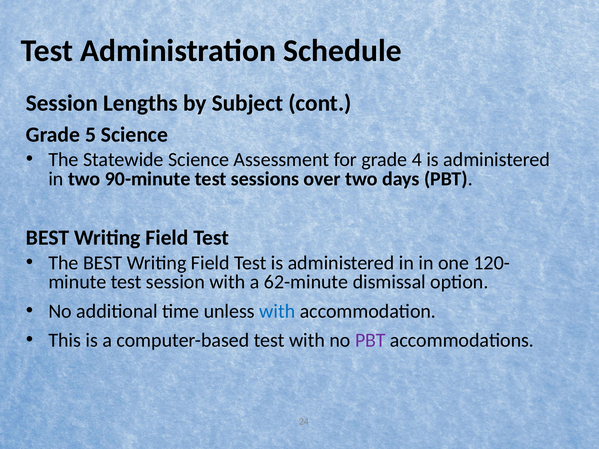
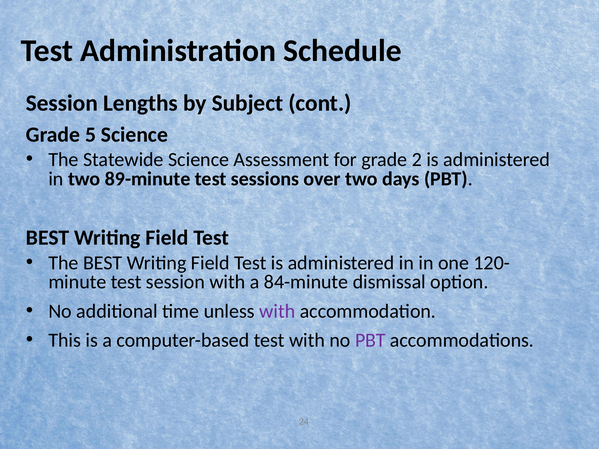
4: 4 -> 2 (417, 160)
90-minute: 90-minute -> 89-minute (148, 179)
62-minute: 62-minute -> 84-minute (306, 282)
with colour: blue -> purple (277, 311)
